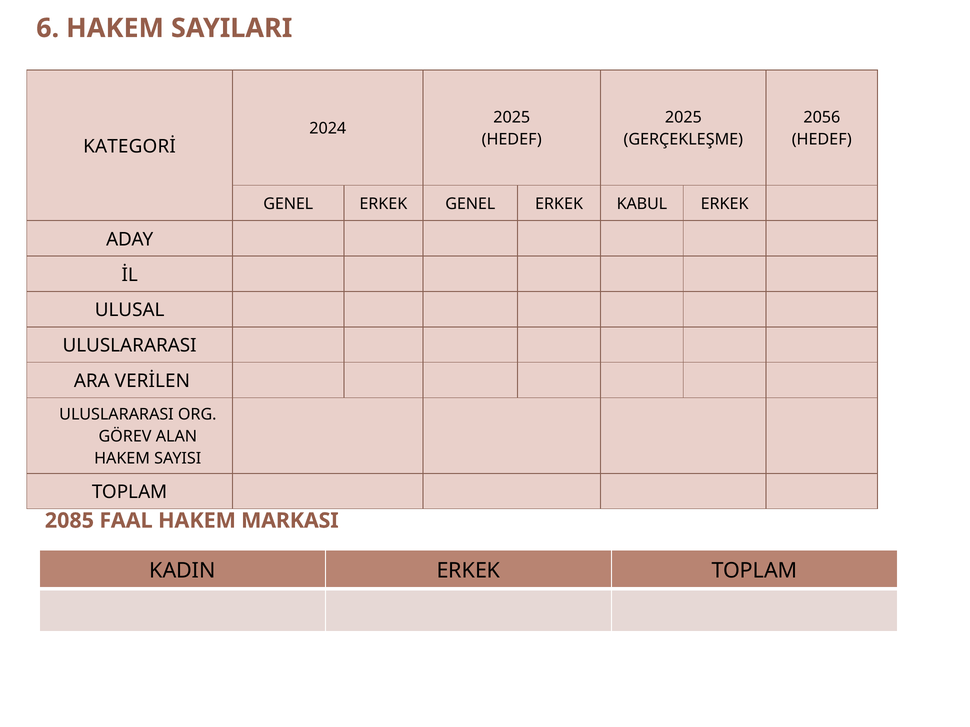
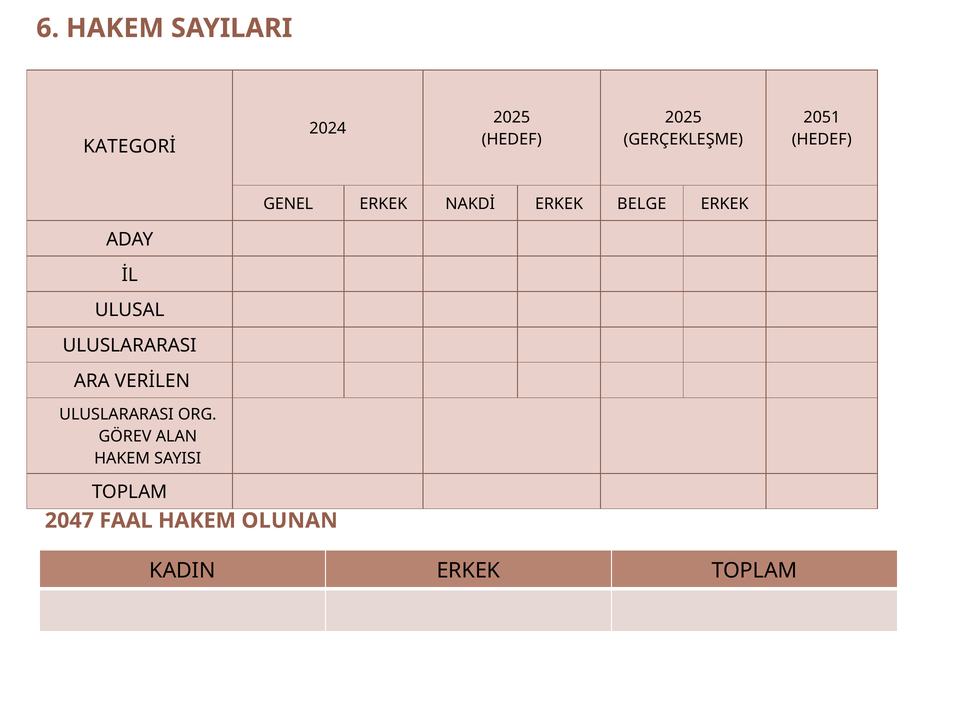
2056: 2056 -> 2051 (822, 118)
ERKEK GENEL: GENEL -> NAKDİ (470, 204)
KABUL: KABUL -> BELGE (642, 204)
2085: 2085 -> 2047 (69, 521)
MARKASI: MARKASI -> OLUNAN (290, 521)
